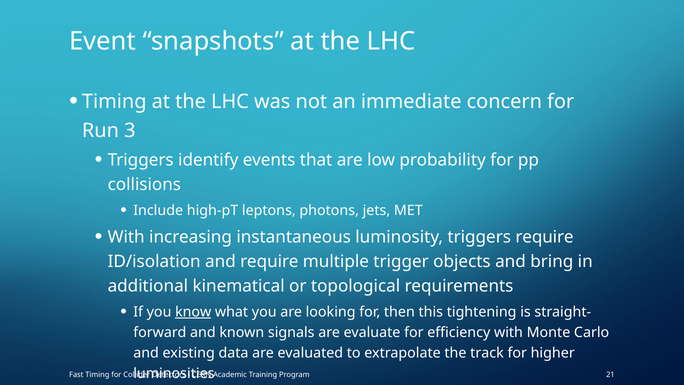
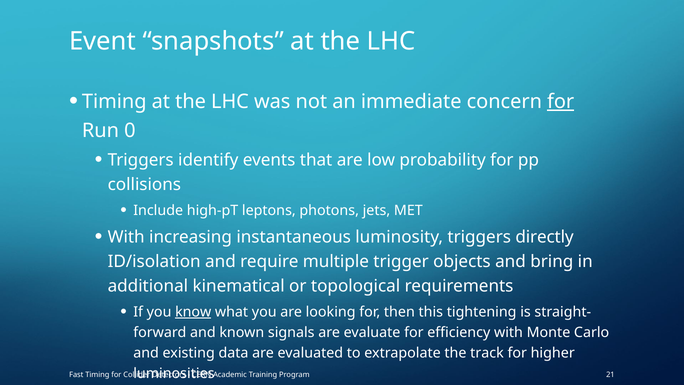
for underline: none -> present (561, 102)
3: 3 -> 0 (130, 130)
triggers require: require -> directly (545, 237)
